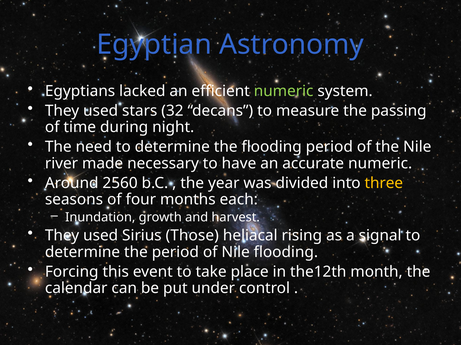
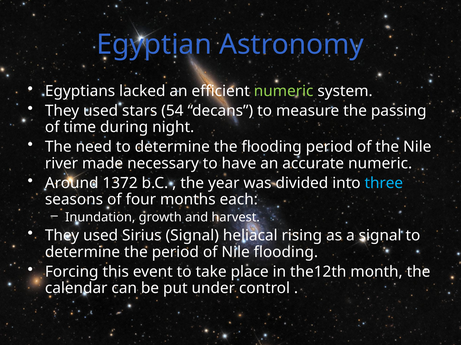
32: 32 -> 54 (172, 111)
2560: 2560 -> 1372 (120, 183)
three colour: yellow -> light blue (384, 183)
Sirius Those: Those -> Signal (192, 236)
